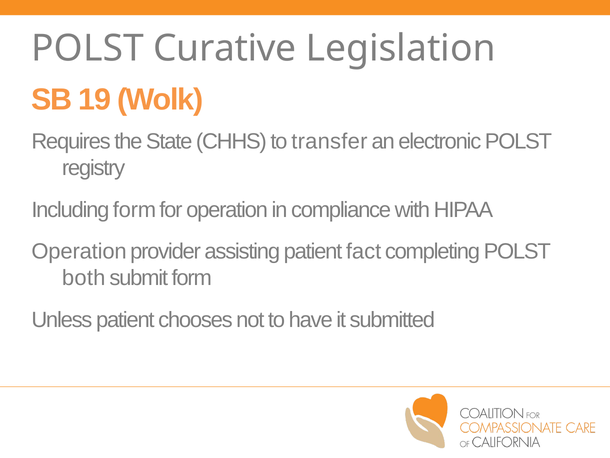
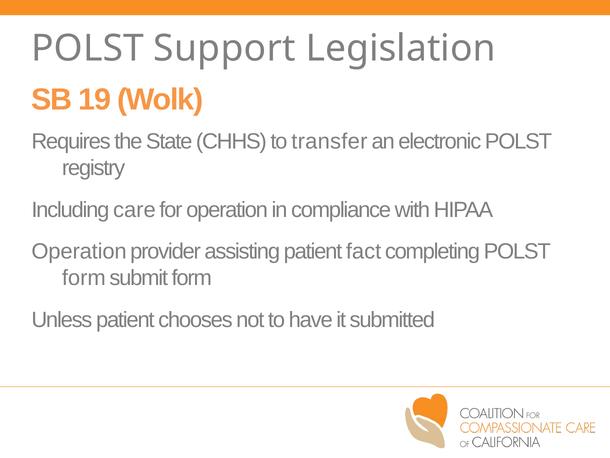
Curative: Curative -> Support (225, 48)
Including form: form -> care (134, 210)
both: both -> form (84, 278)
